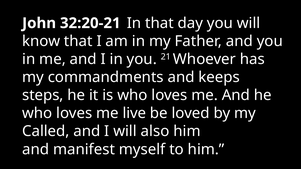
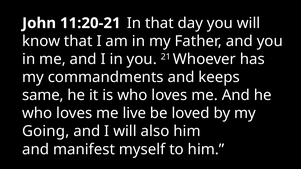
32:20-21: 32:20-21 -> 11:20-21 (90, 23)
steps: steps -> same (43, 95)
Called: Called -> Going (46, 132)
